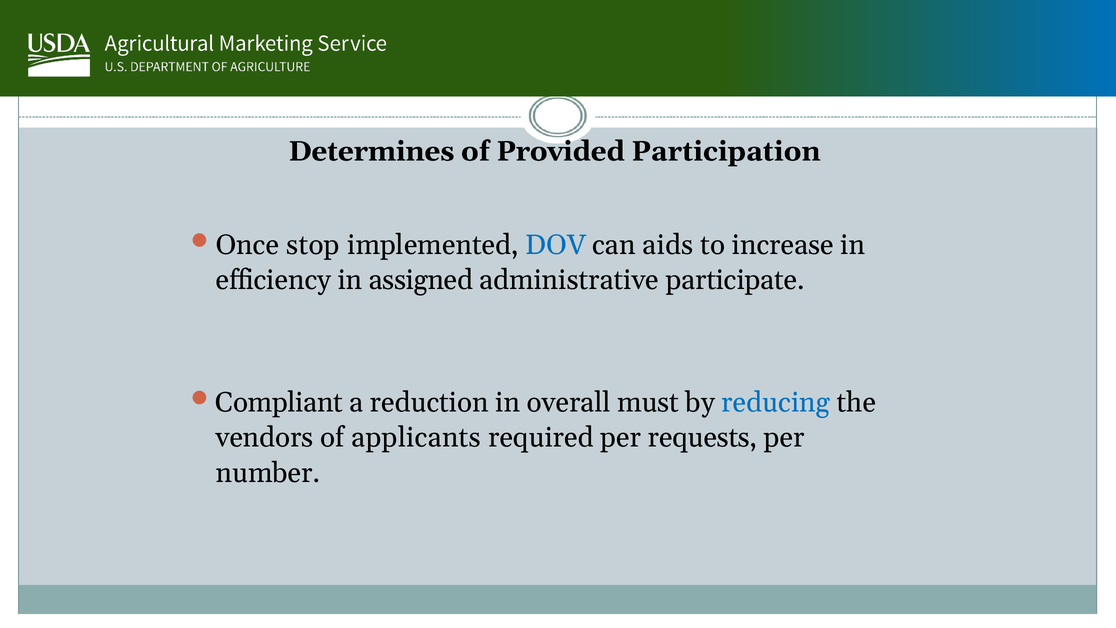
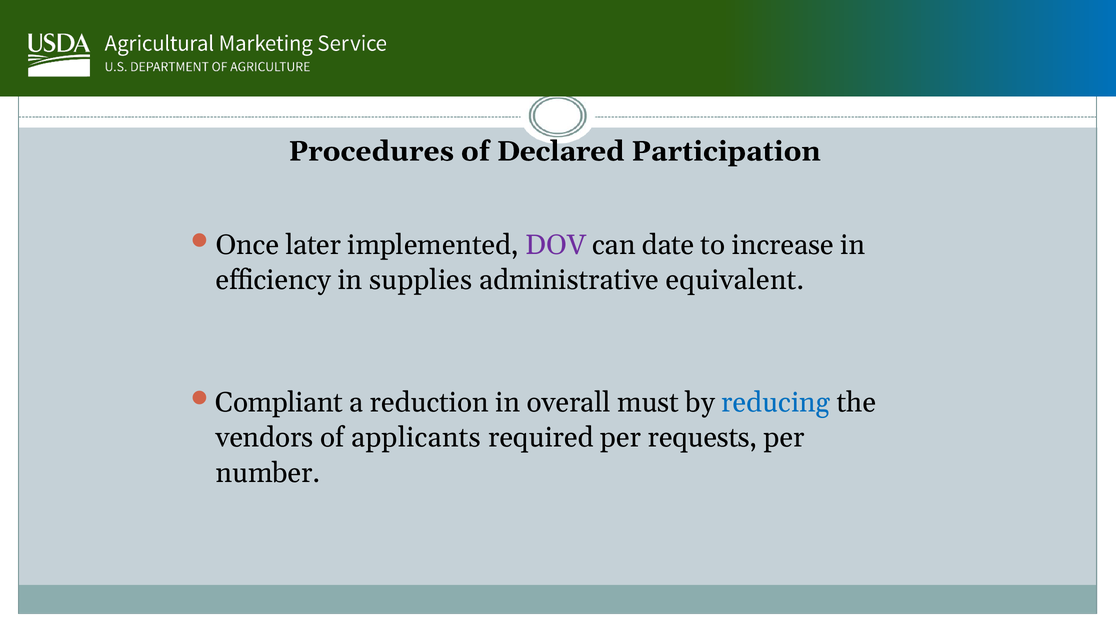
Determines: Determines -> Procedures (371, 151)
Provided: Provided -> Declared (561, 151)
stop: stop -> later (313, 245)
DOV colour: blue -> purple (556, 245)
aids: aids -> date (668, 245)
assigned: assigned -> supplies (421, 280)
participate: participate -> equivalent (735, 280)
